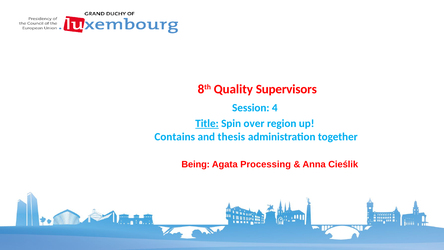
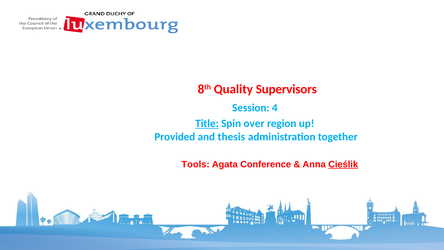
Contains: Contains -> Provided (175, 137)
Being: Being -> Tools (196, 164)
Processing: Processing -> Conference (266, 164)
Cieślik underline: none -> present (343, 164)
